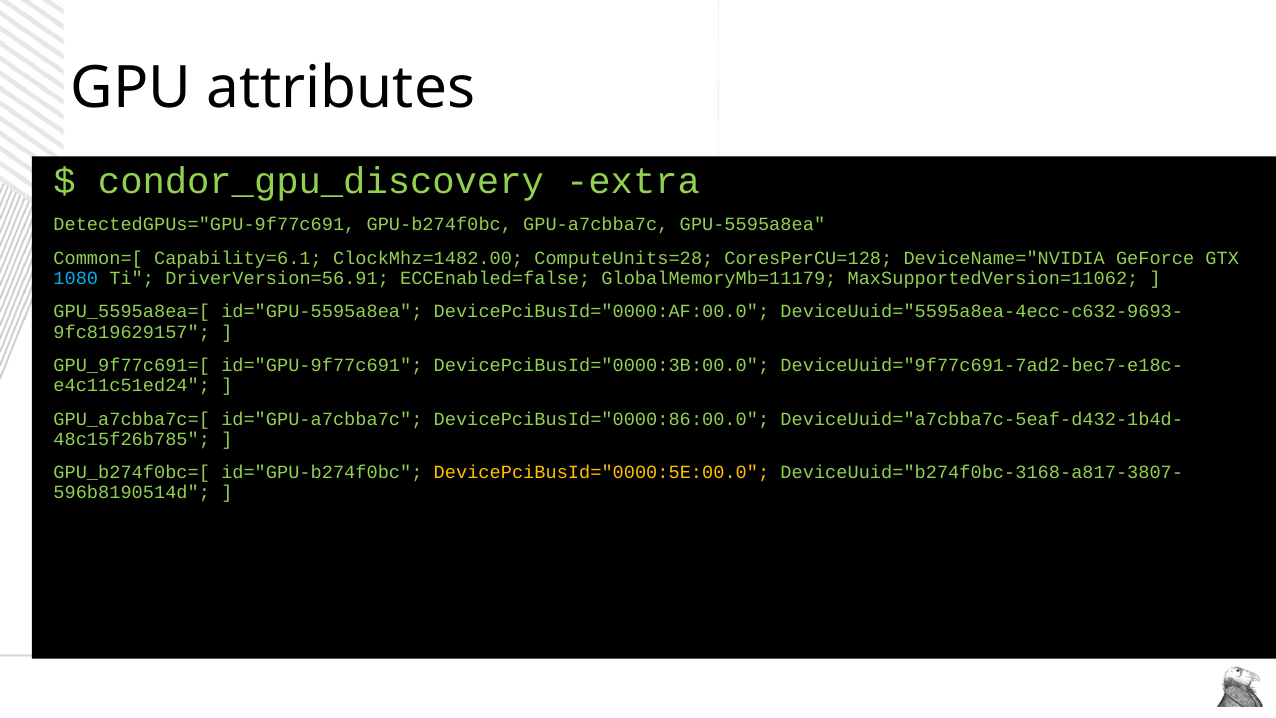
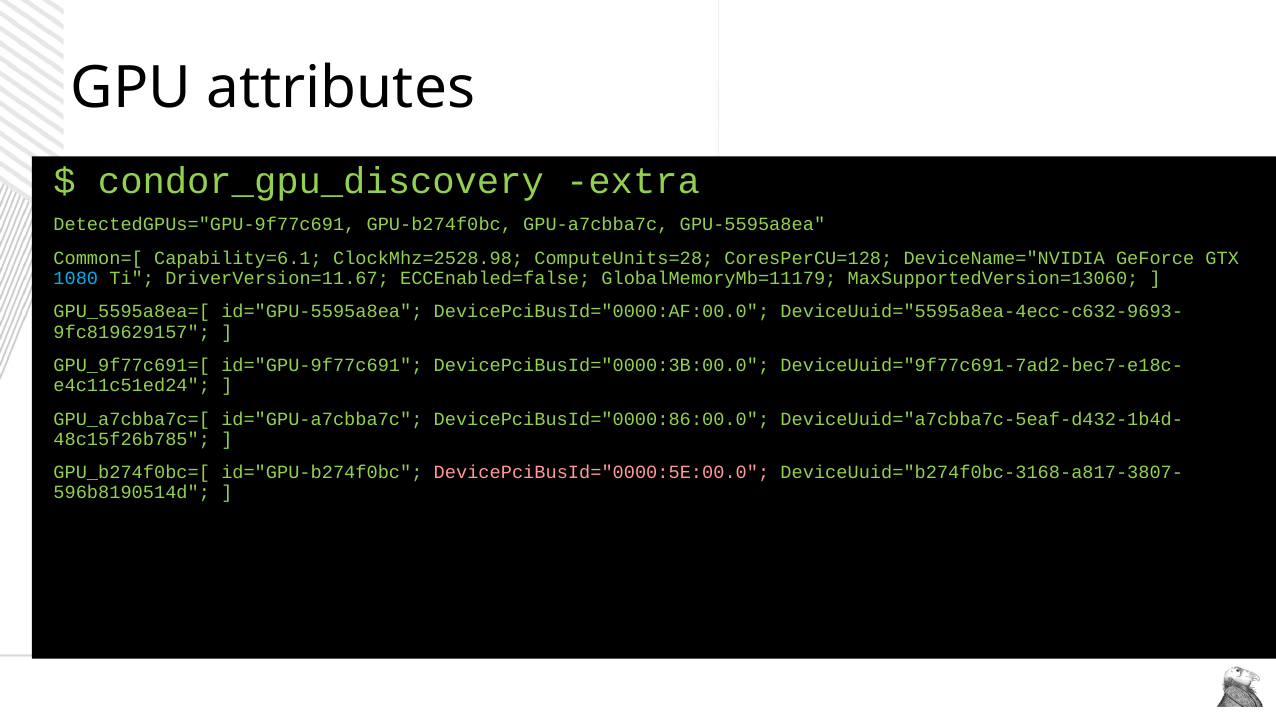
ClockMhz=1482.00: ClockMhz=1482.00 -> ClockMhz=2528.98 (428, 258)
DriverVersion=56.91: DriverVersion=56.91 -> DriverVersion=11.67 (277, 278)
MaxSupportedVersion=11062: MaxSupportedVersion=11062 -> MaxSupportedVersion=13060 (993, 278)
DevicePciBusId="0000:5E:00.0 colour: yellow -> pink (601, 473)
